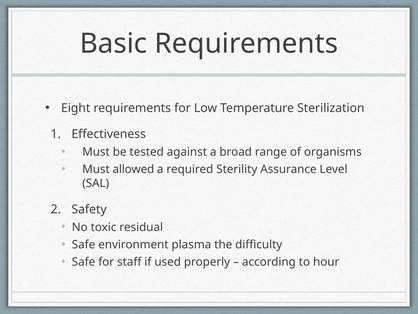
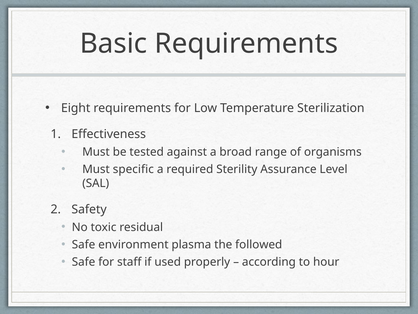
allowed: allowed -> specific (133, 169)
difficulty: difficulty -> followed (259, 244)
